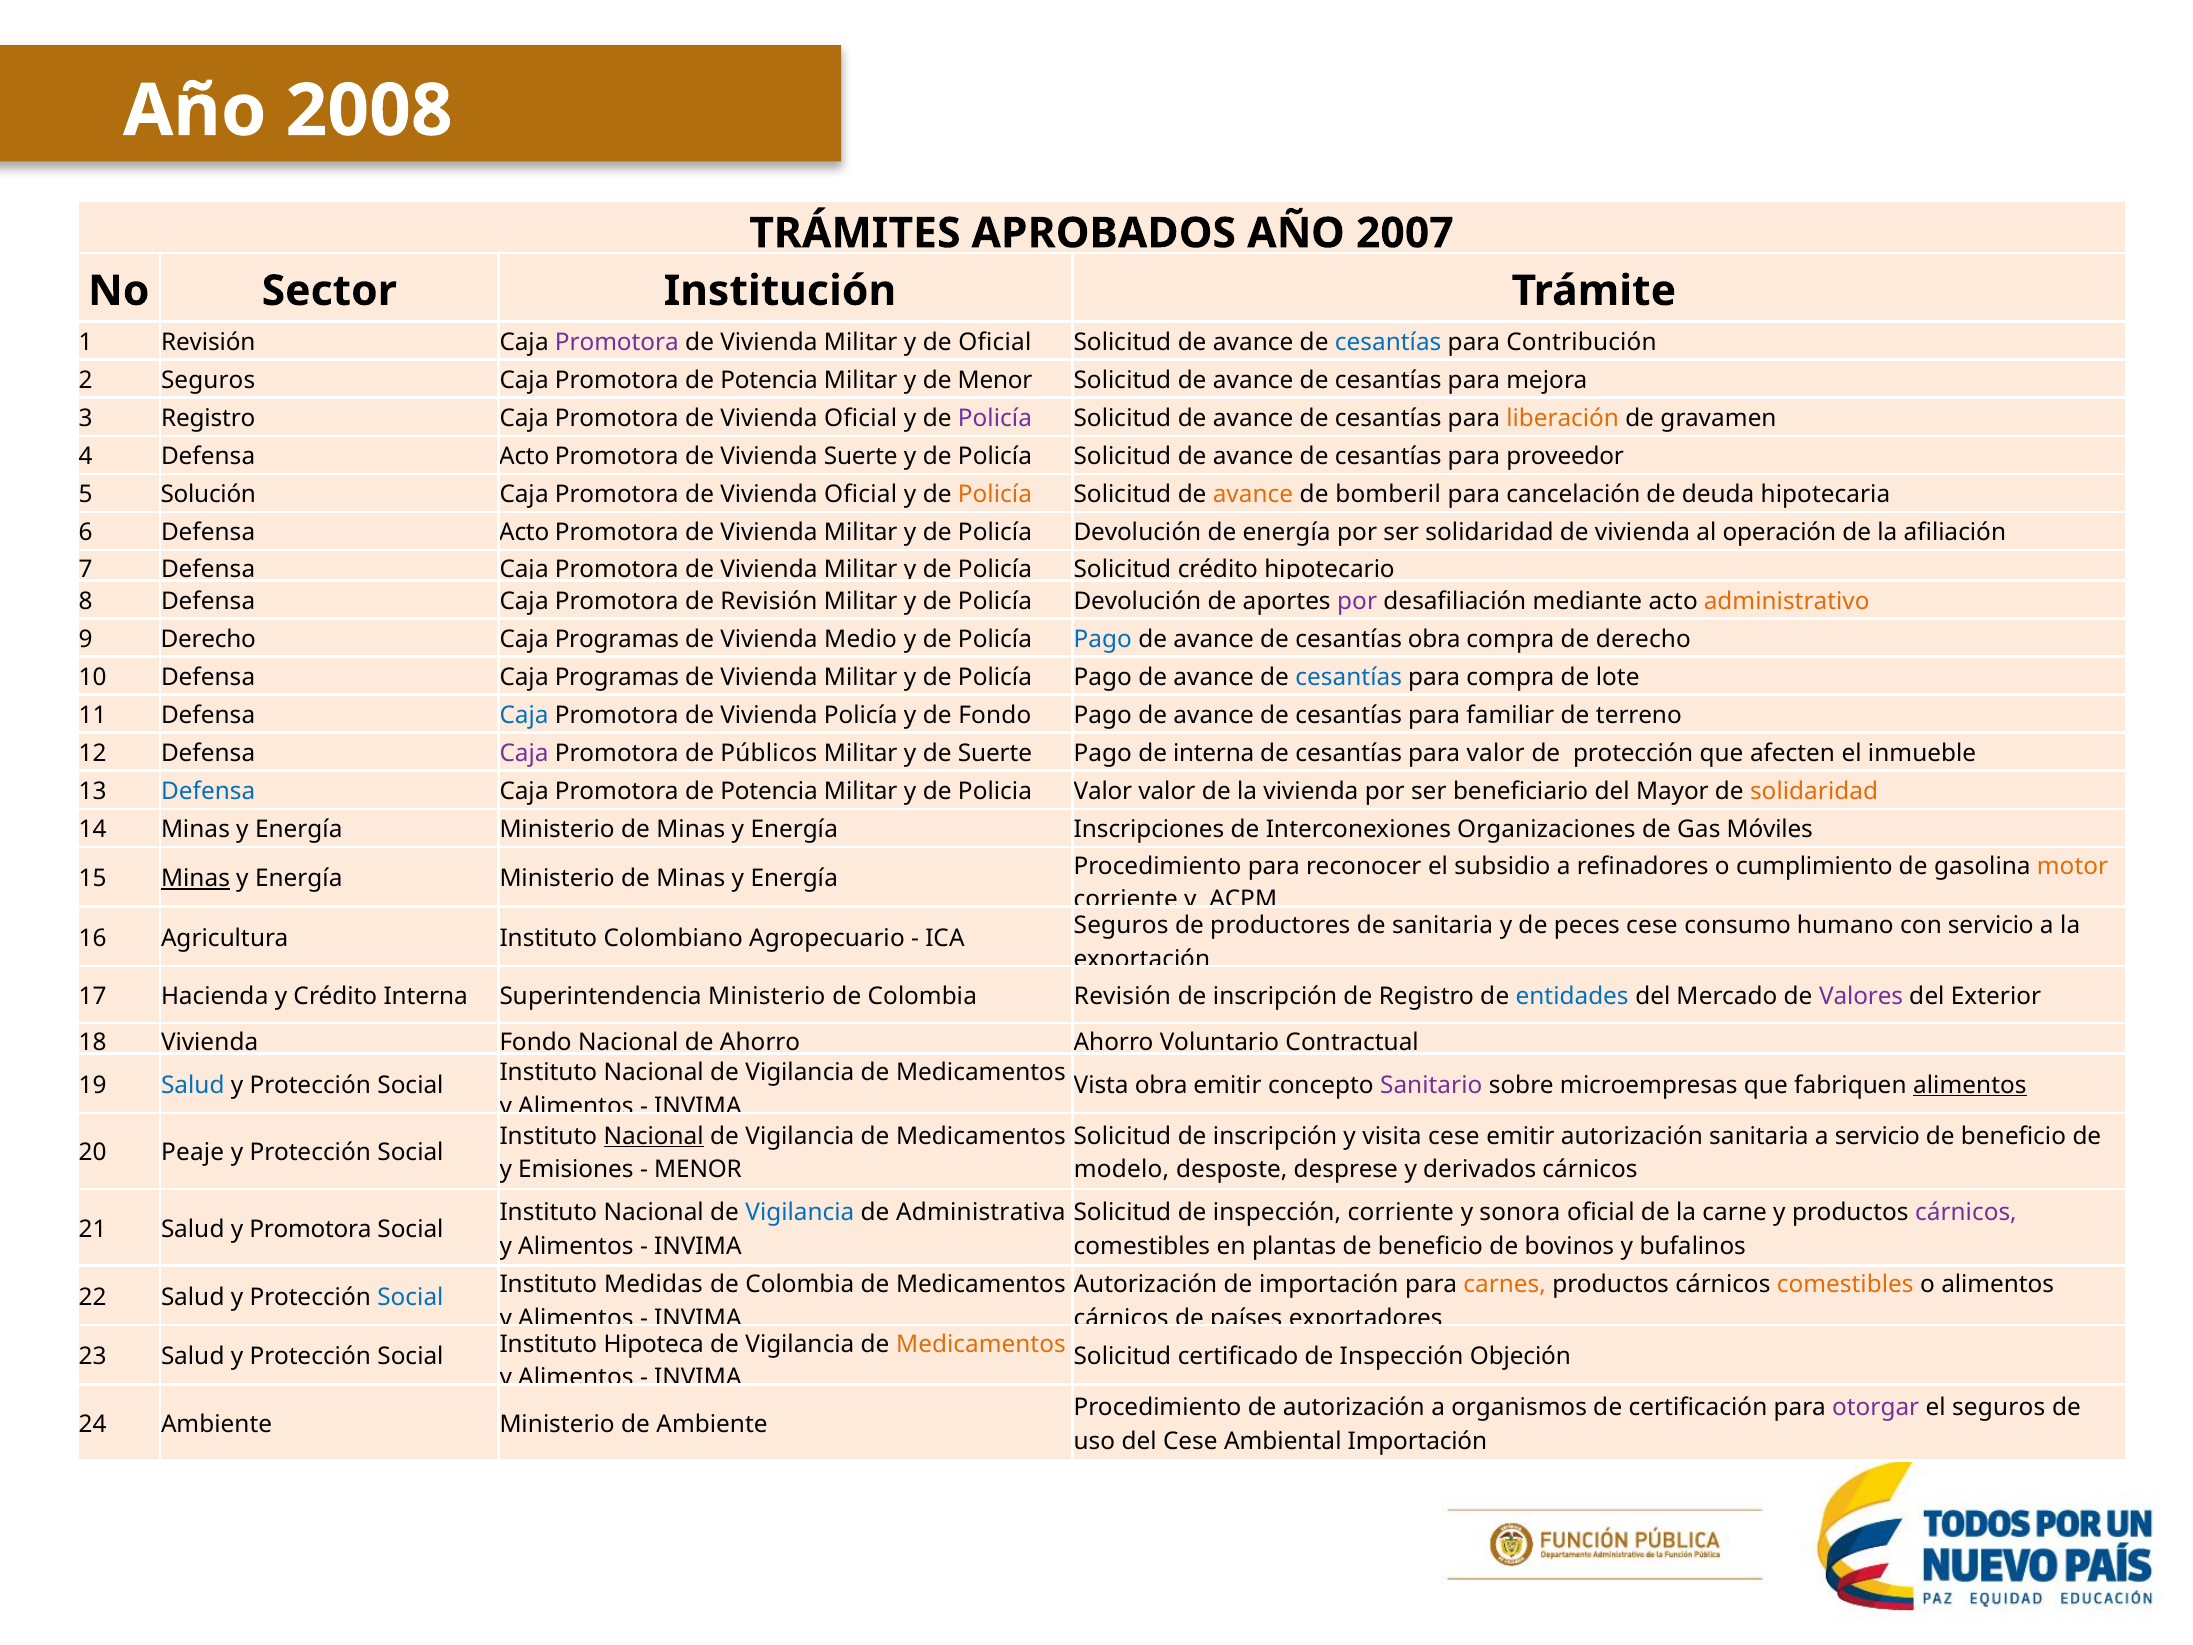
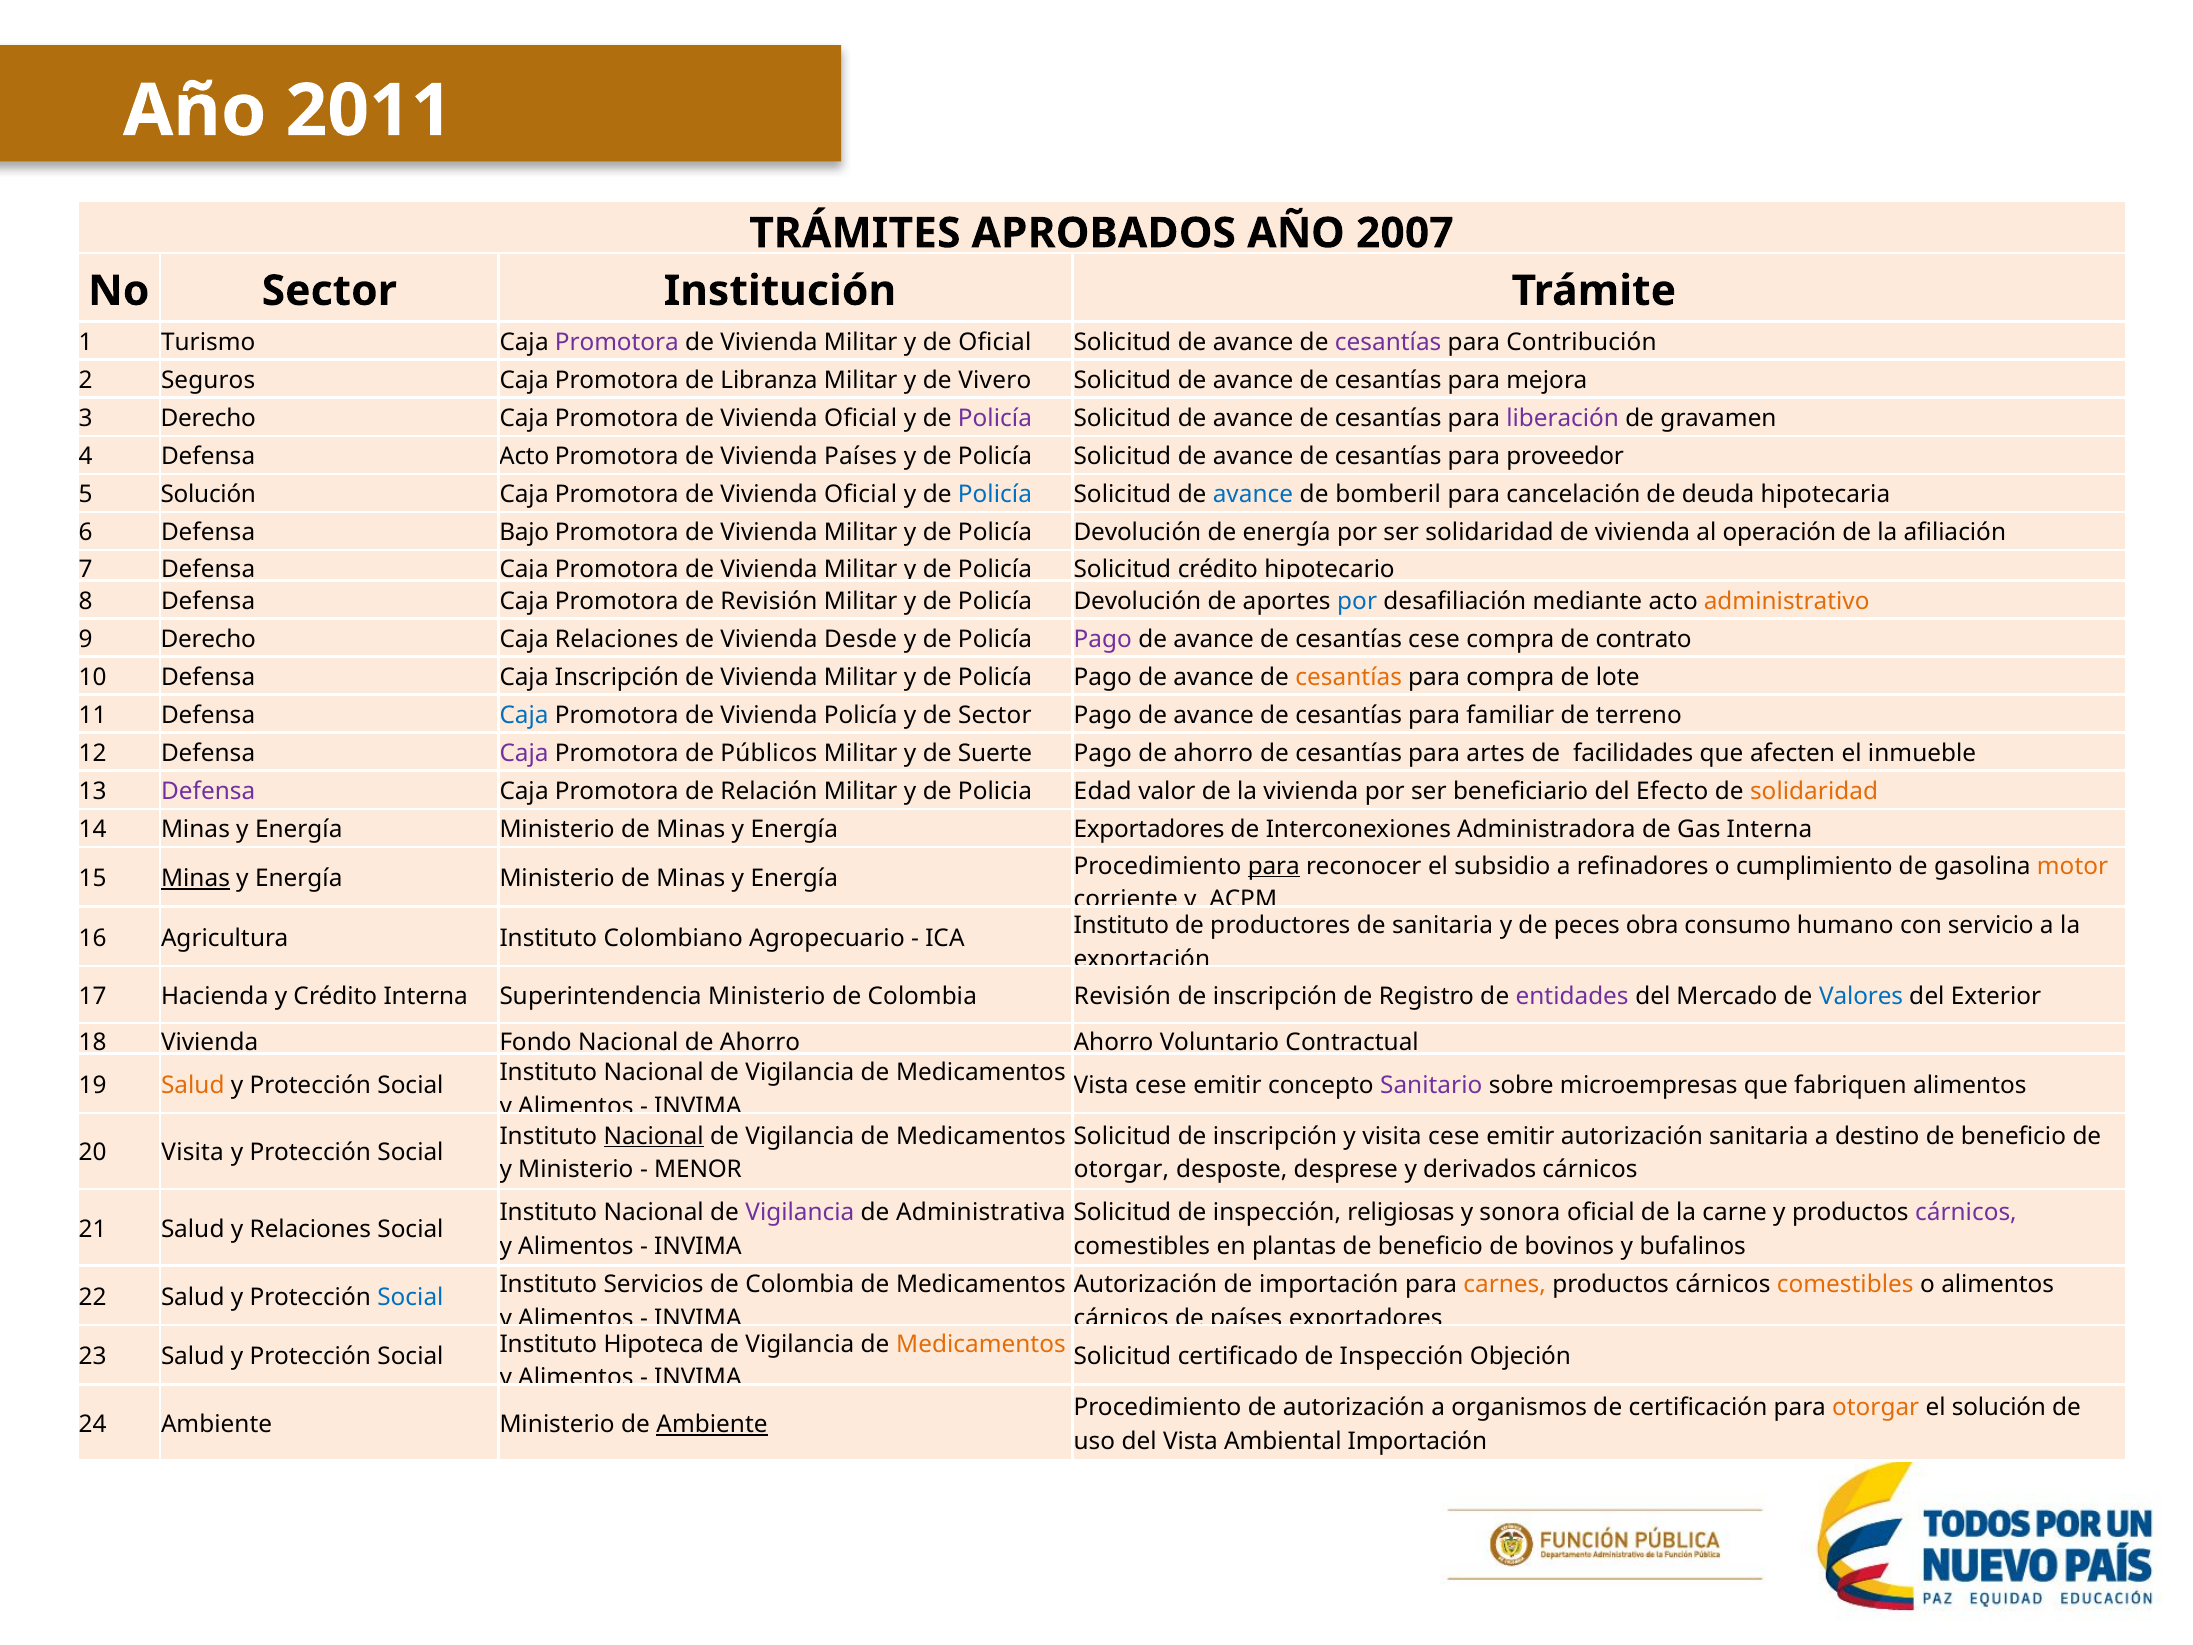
2008: 2008 -> 2011 (369, 111)
1 Revisión: Revisión -> Turismo (208, 343)
cesantías colour: blue -> purple (1388, 343)
Potencia: Potencia -> Libranza (769, 381)
de Menor: Menor -> Vivero (995, 381)
3 Registro: Registro -> Derecho (208, 419)
liberación colour: orange -> purple (1563, 419)
Vivienda Suerte: Suerte -> Países (861, 457)
Policía colour: orange -> blue (995, 495)
avance colour: orange -> blue (1253, 495)
6 Defensa Acto: Acto -> Bajo (524, 533)
por colour: purple -> blue (1357, 601)
Programas: Programas -> Relaciones (617, 639)
Medio: Medio -> Desde (861, 639)
Pago colour: blue -> purple (1103, 639)
cesantías obra: obra -> cese (1434, 639)
de derecho: derecho -> contrato (1644, 639)
Defensa Caja Programas: Programas -> Inscripción (617, 677)
cesantías colour: blue -> orange (1349, 677)
de Fondo: Fondo -> Sector (995, 715)
Pago de interna: interna -> ahorro (1213, 754)
para valor: valor -> artes (1496, 754)
de protección: protección -> facilidades (1633, 754)
Defensa colour: blue -> purple (208, 792)
Potencia: Potencia -> Relación (769, 792)
Policia Valor: Valor -> Edad (1103, 792)
Mayor: Mayor -> Efecto (1672, 792)
Energía Inscripciones: Inscripciones -> Exportadores (1149, 830)
Organizaciones: Organizaciones -> Administradora (1546, 830)
Gas Móviles: Móviles -> Interna (1770, 830)
para underline: none -> present (1274, 866)
Seguros: Seguros -> Instituto (1121, 926)
peces cese: cese -> obra (1652, 926)
entidades colour: blue -> purple (1572, 996)
Valores colour: purple -> blue (1861, 996)
Salud colour: blue -> orange (193, 1085)
Vista obra: obra -> cese (1161, 1085)
alimentos underline: present -> none (1970, 1085)
a servicio: servicio -> destino (1877, 1136)
20 Peaje: Peaje -> Visita (193, 1153)
y Emisiones: Emisiones -> Ministerio (576, 1170)
modelo: modelo -> otorgar (1122, 1170)
Vigilancia colour: blue -> purple (800, 1212)
inspección corriente: corriente -> religiosas (1401, 1212)
y Promotora: Promotora -> Relaciones (310, 1229)
Medidas: Medidas -> Servicios (654, 1284)
otorgar colour: purple -> orange (1876, 1407)
el seguros: seguros -> solución (1999, 1407)
Ambiente underline: none -> present (712, 1424)
del Cese: Cese -> Vista (1190, 1441)
